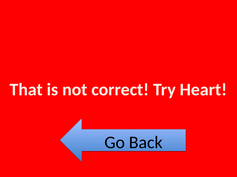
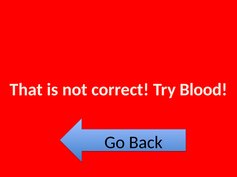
Heart: Heart -> Blood (204, 90)
